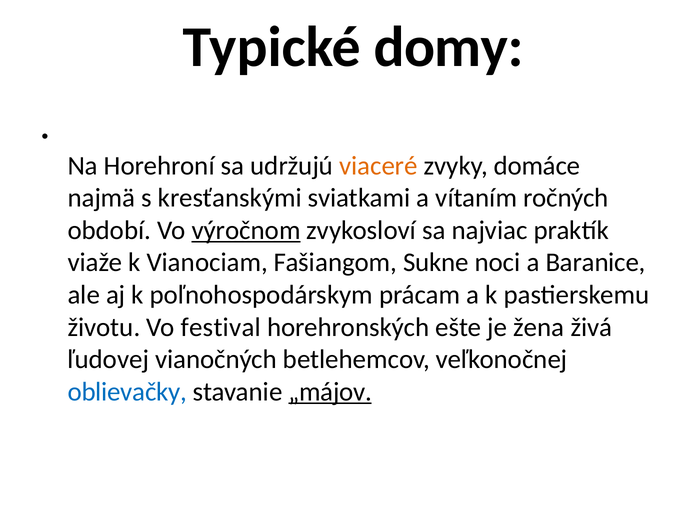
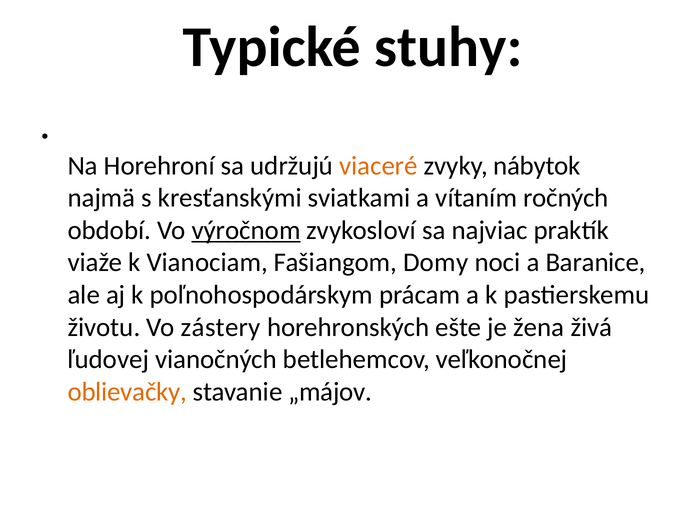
domy: domy -> stuhy (448, 47)
domáce: domáce -> nábytok (537, 166)
Sukne: Sukne -> Domy (436, 263)
festival: festival -> zástery (221, 328)
oblievačky colour: blue -> orange (127, 392)
„májov underline: present -> none (330, 392)
